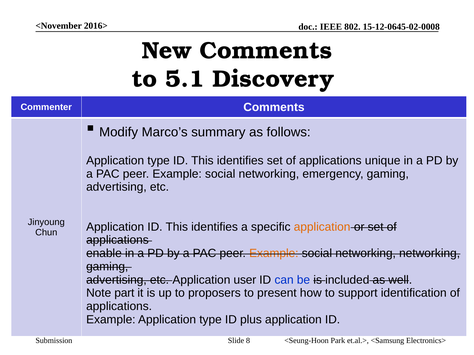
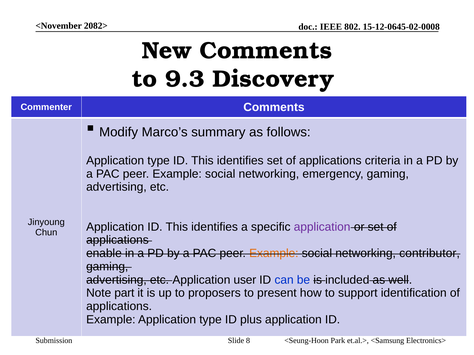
2016>: 2016> -> 2082> (96, 26)
5.1: 5.1 -> 9.3 (185, 79)
unique: unique -> criteria (383, 161)
application colour: orange -> purple (322, 227)
networking networking: networking -> contributor (430, 254)
